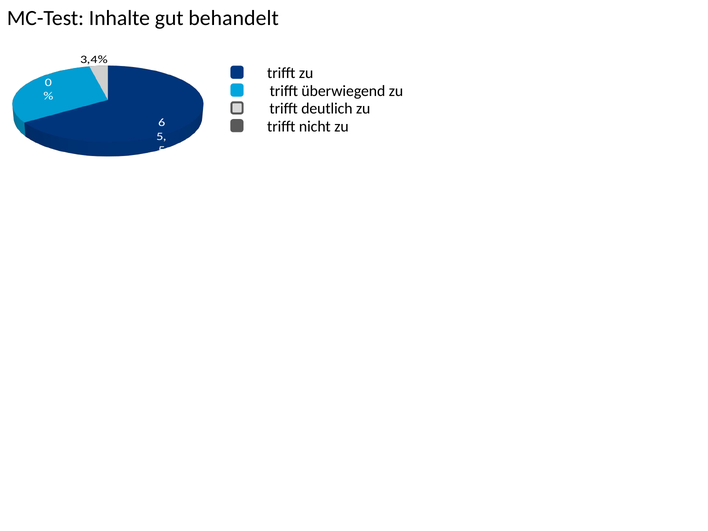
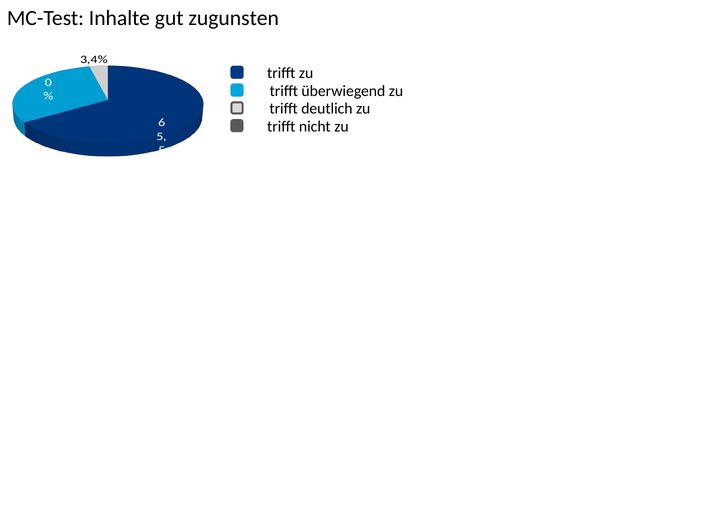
behandelt: behandelt -> zugunsten (234, 18)
